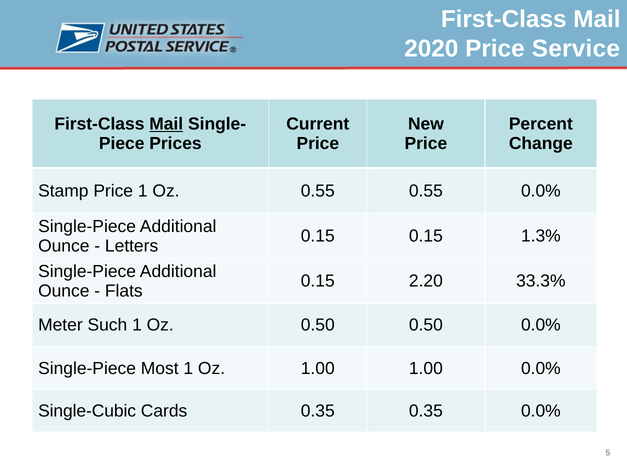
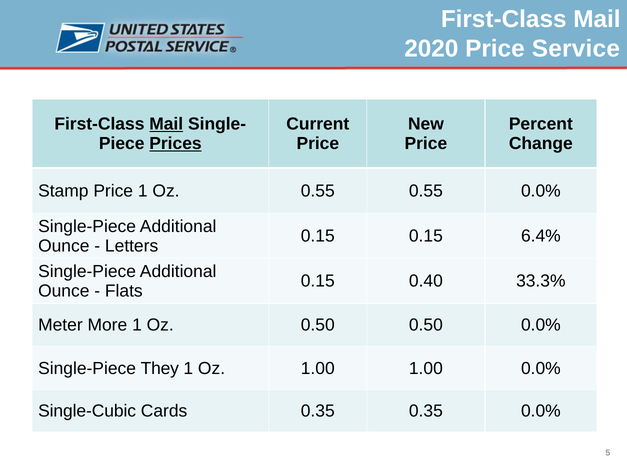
Prices underline: none -> present (175, 144)
1.3%: 1.3% -> 6.4% (541, 236)
2.20: 2.20 -> 0.40 (426, 281)
Such: Such -> More (107, 325)
Most: Most -> They (160, 369)
